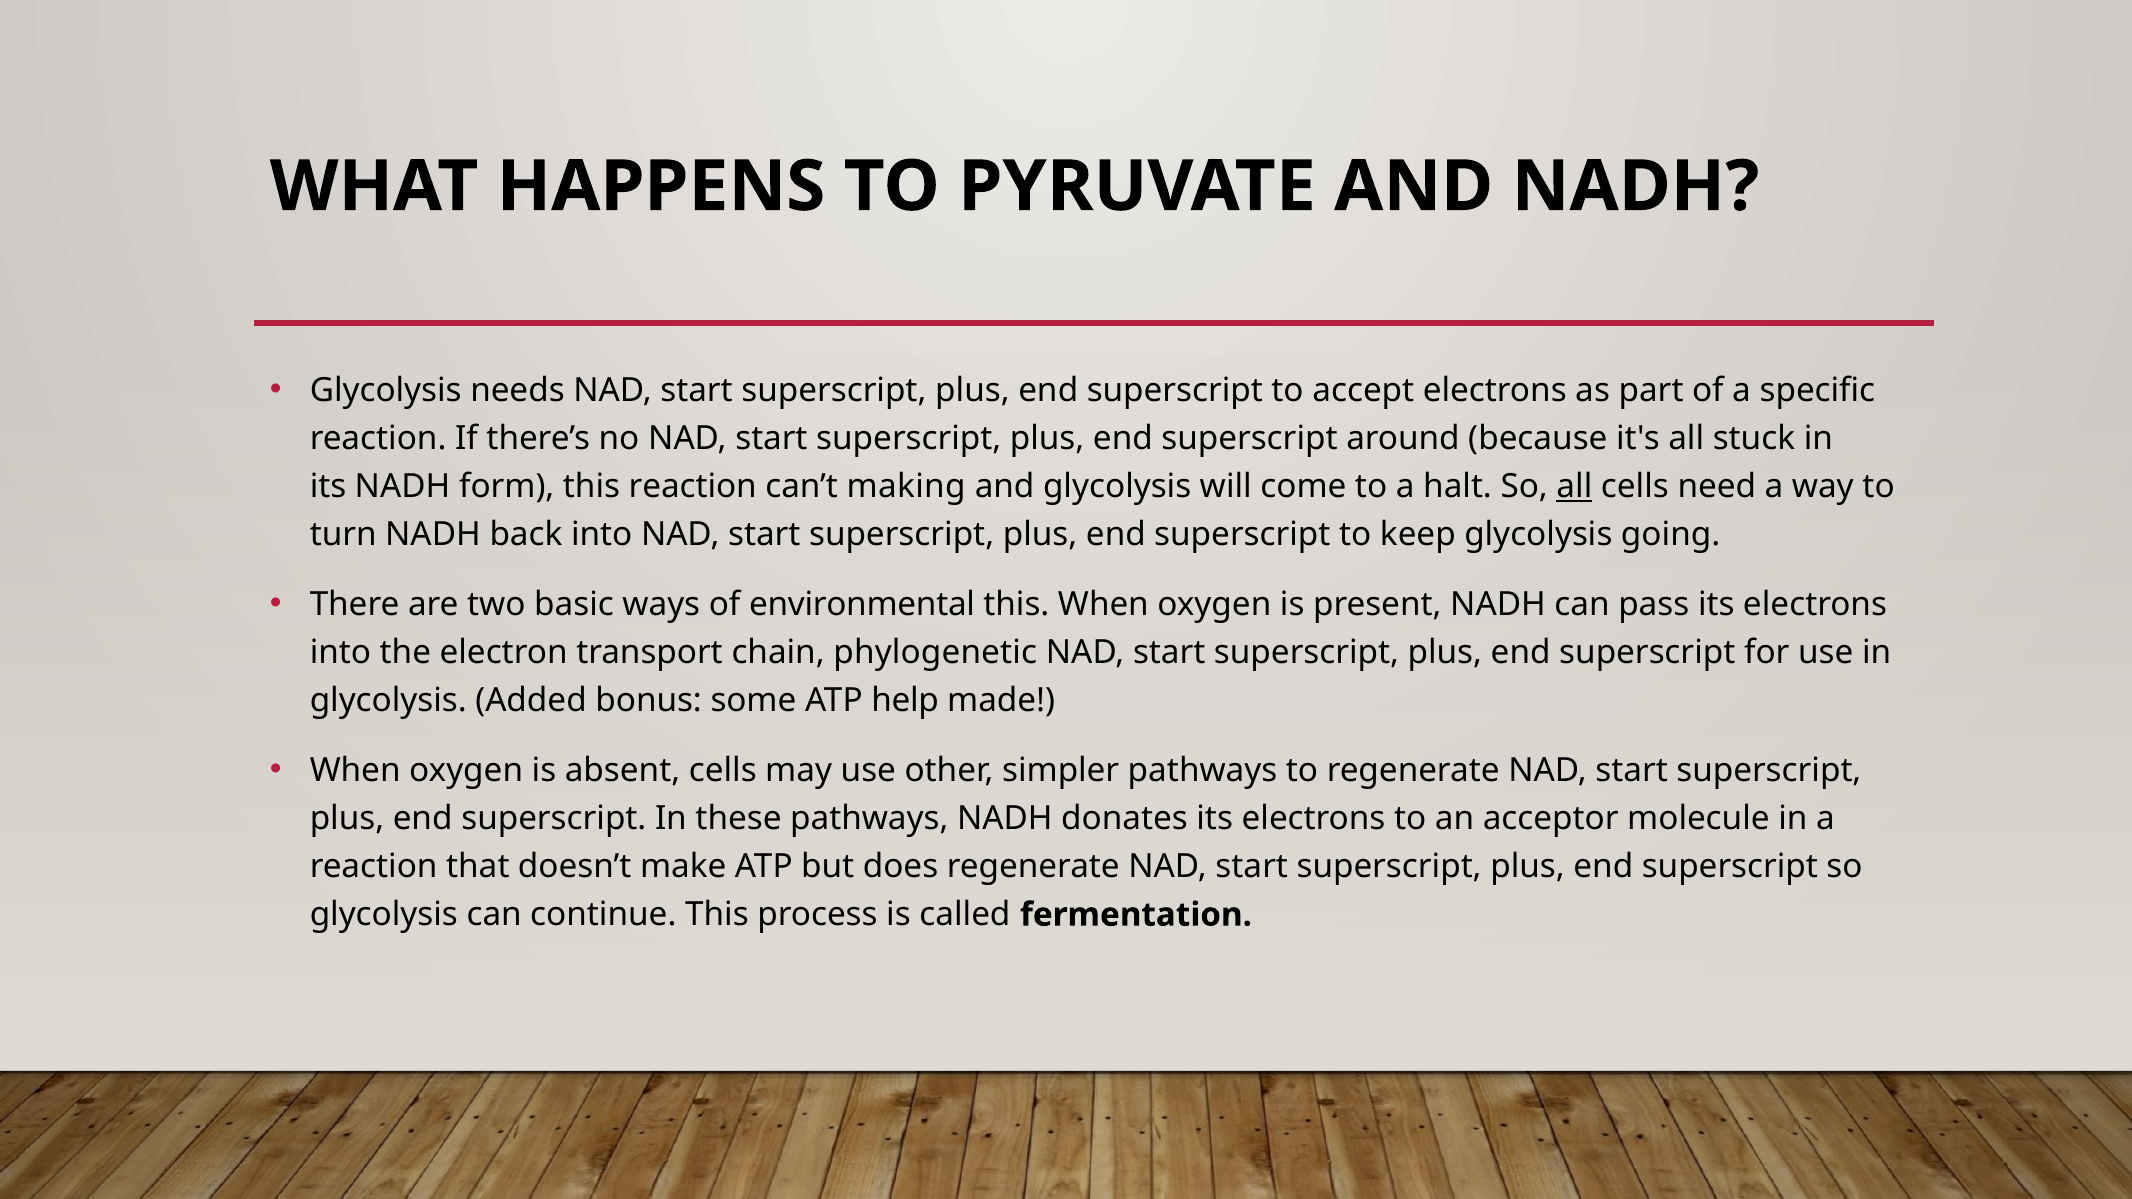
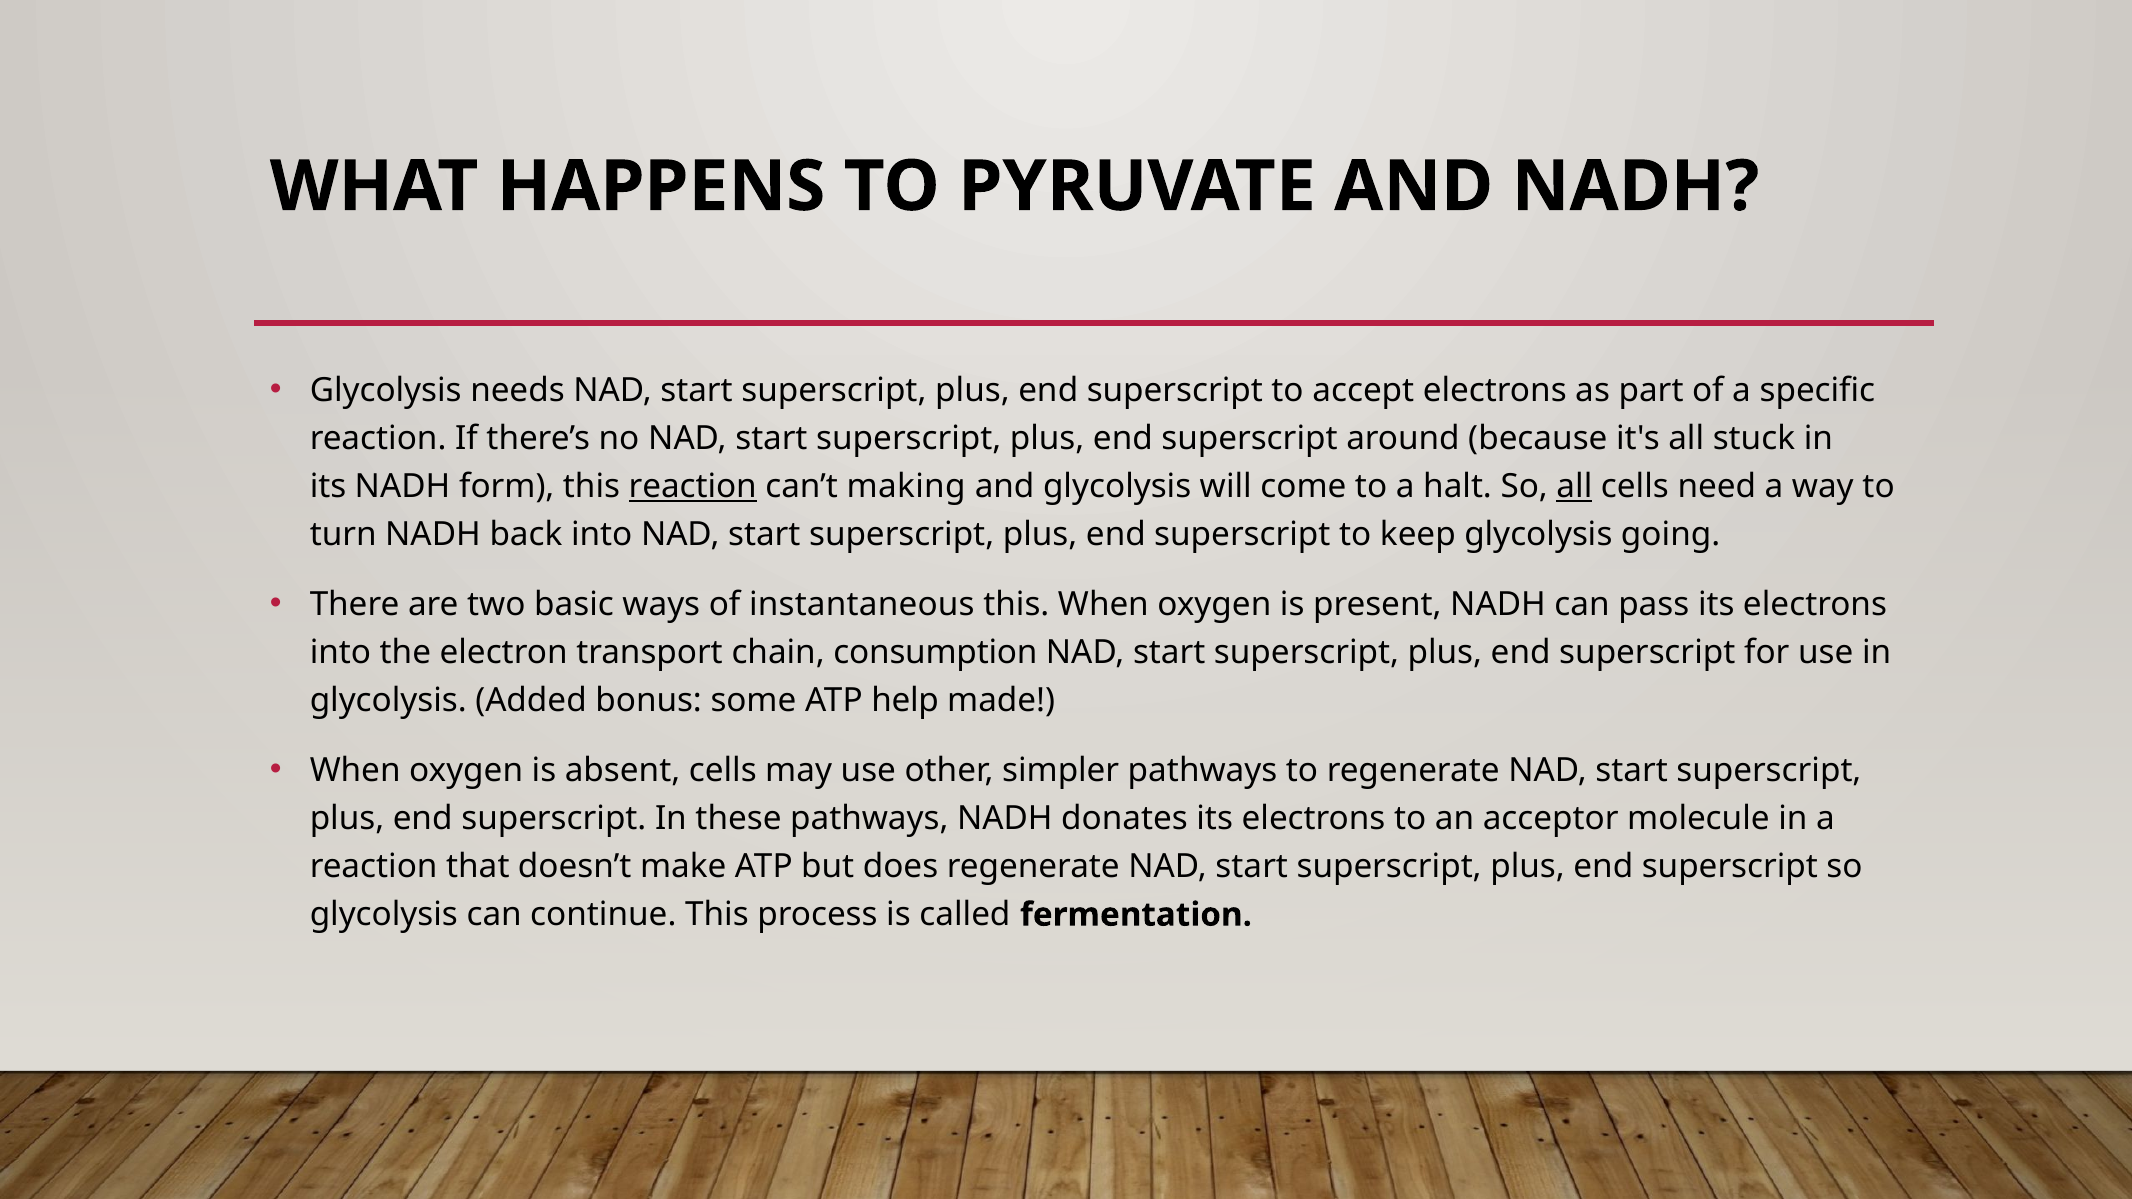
reaction underline: none -> present (693, 487)
environmental: environmental -> instantaneous (862, 605)
phylogenetic: phylogenetic -> consumption (935, 653)
